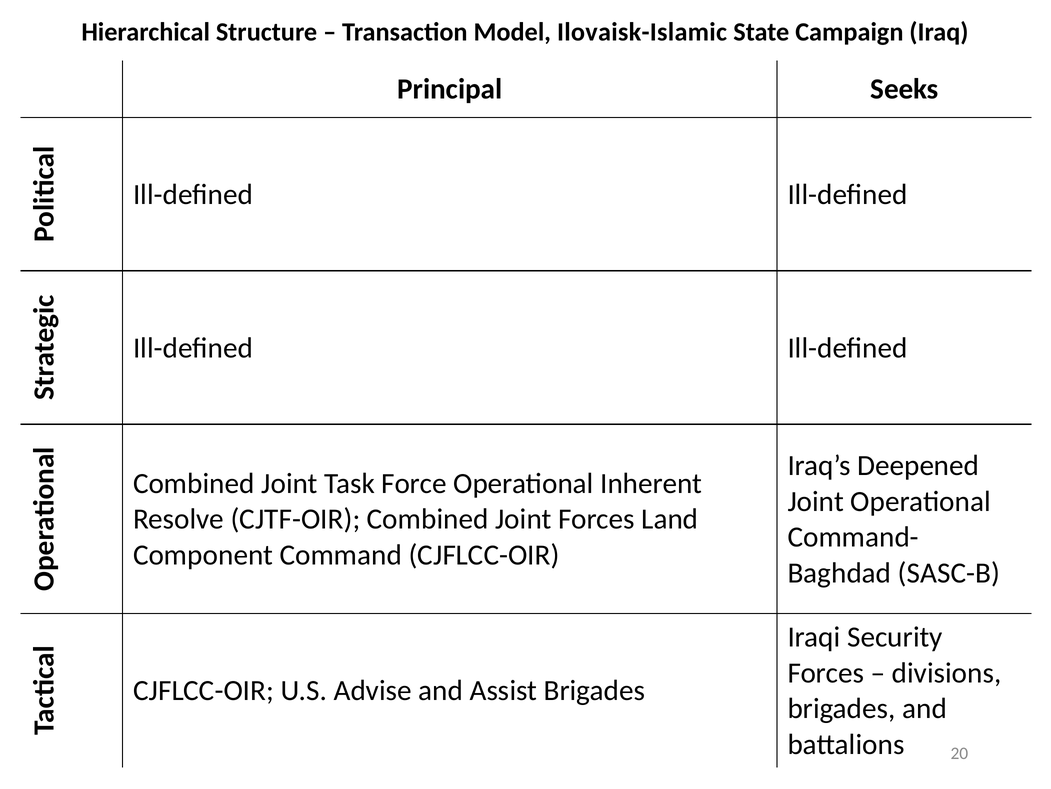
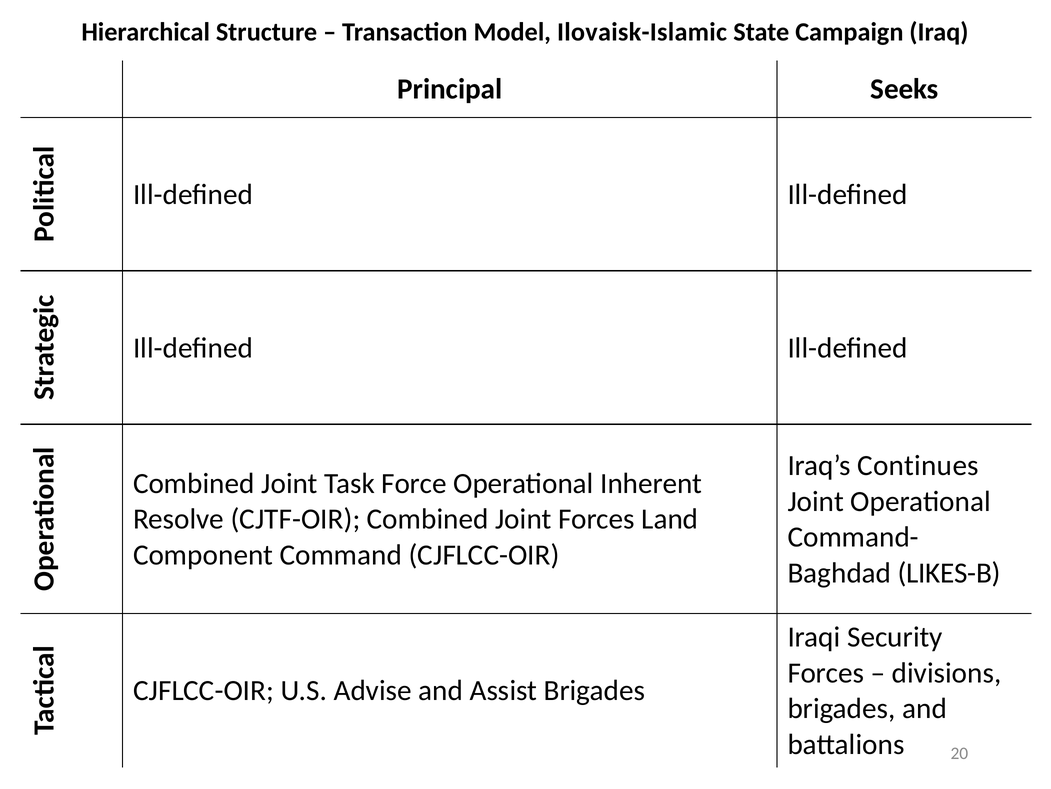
Deepened: Deepened -> Continues (918, 465)
SASC-B: SASC-B -> LIKES-B (949, 572)
